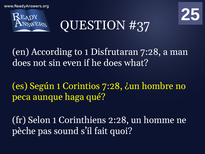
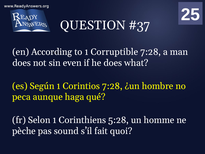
Disfrutaran: Disfrutaran -> Corruptible (114, 52)
2:28: 2:28 -> 5:28 (119, 120)
